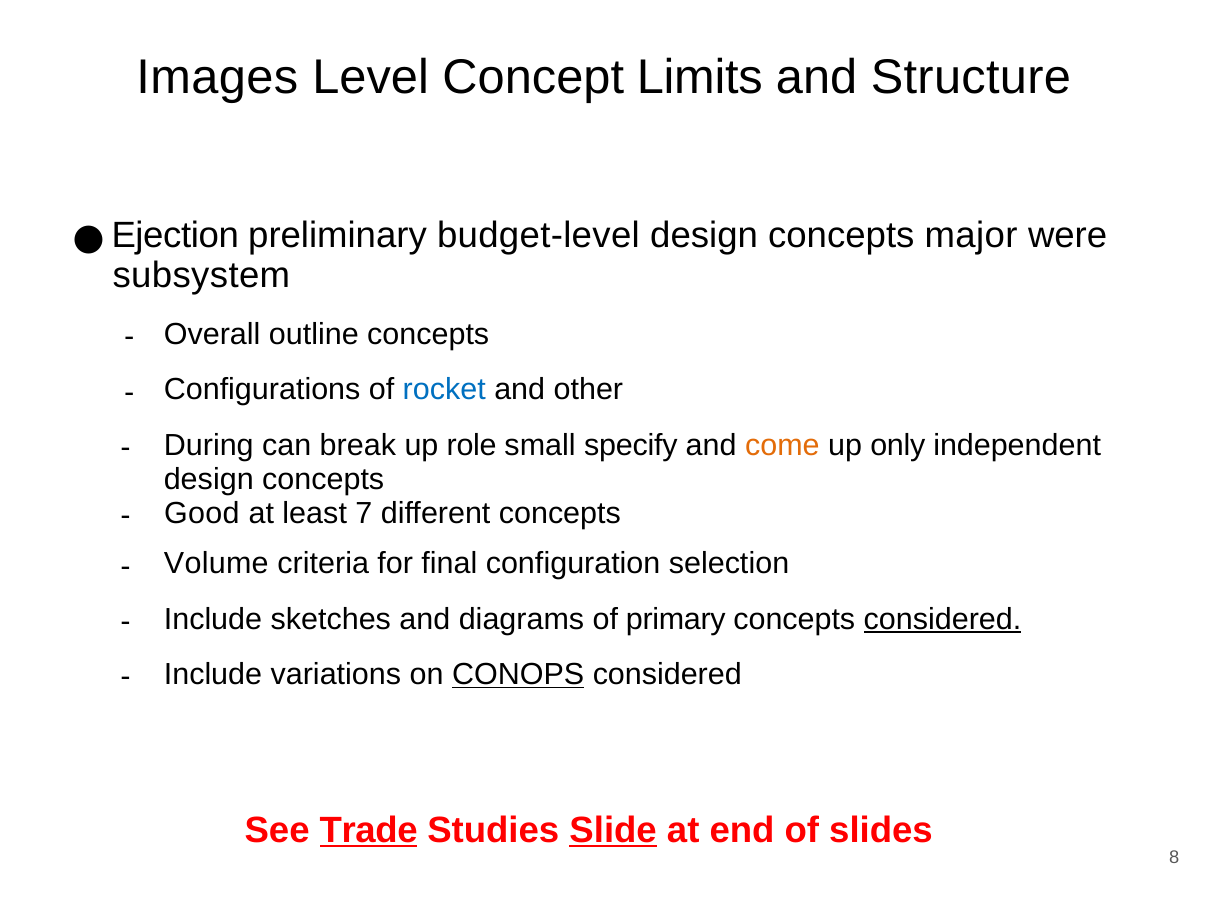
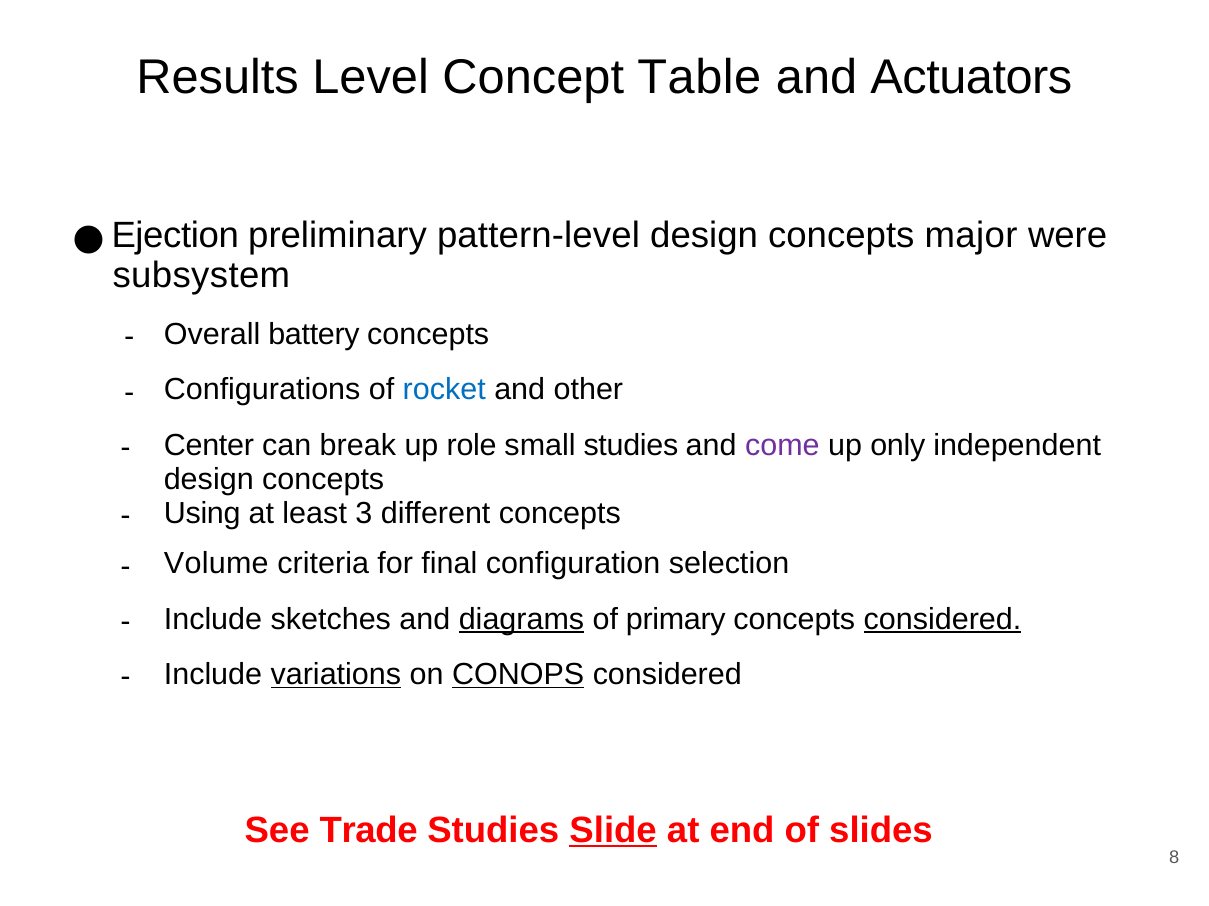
Images: Images -> Results (218, 78)
Limits: Limits -> Table (699, 78)
Structure: Structure -> Actuators (971, 78)
budget-level: budget-level -> pattern-level (538, 235)
outline: outline -> battery (314, 335)
During: During -> Center (209, 445)
small specify: specify -> studies (631, 445)
come colour: orange -> purple (782, 445)
Good: Good -> Using (202, 513)
7: 7 -> 3 (364, 513)
diagrams underline: none -> present (521, 620)
variations underline: none -> present (336, 675)
Trade underline: present -> none (369, 831)
